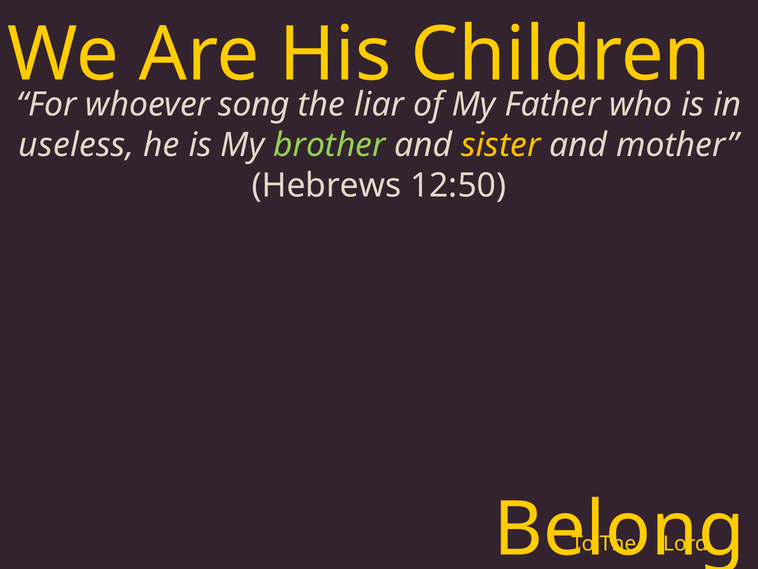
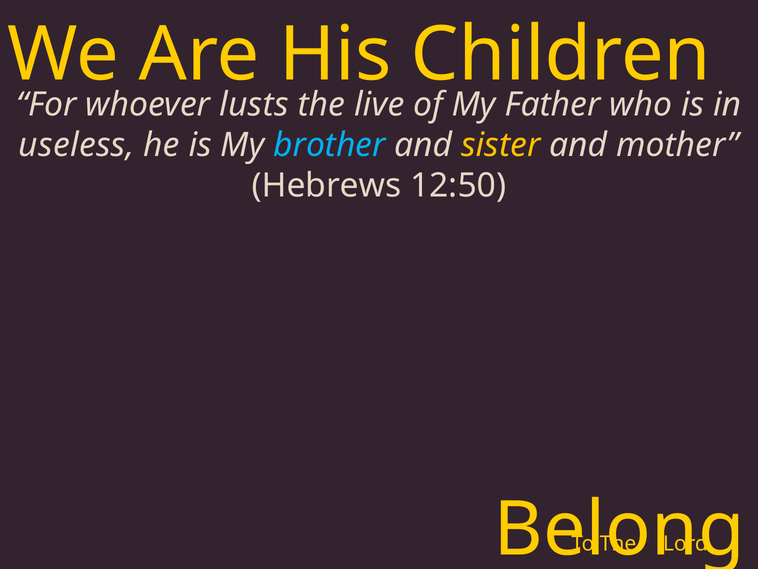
song: song -> lusts (254, 105)
liar: liar -> live (379, 105)
brother colour: light green -> light blue (329, 145)
